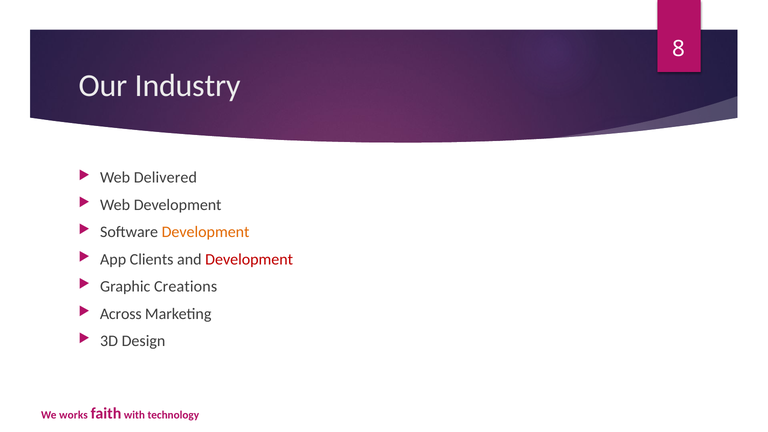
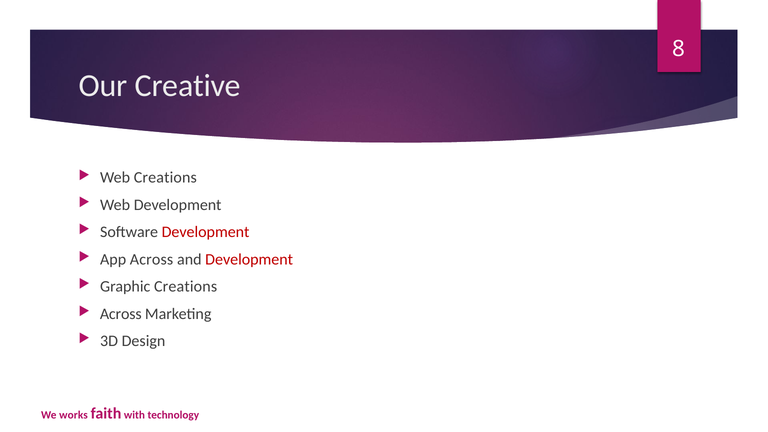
Industry: Industry -> Creative (188, 86)
Web Delivered: Delivered -> Creations (165, 178)
Development colour: orange -> red (206, 232)
App Clients: Clients -> Across (152, 259)
